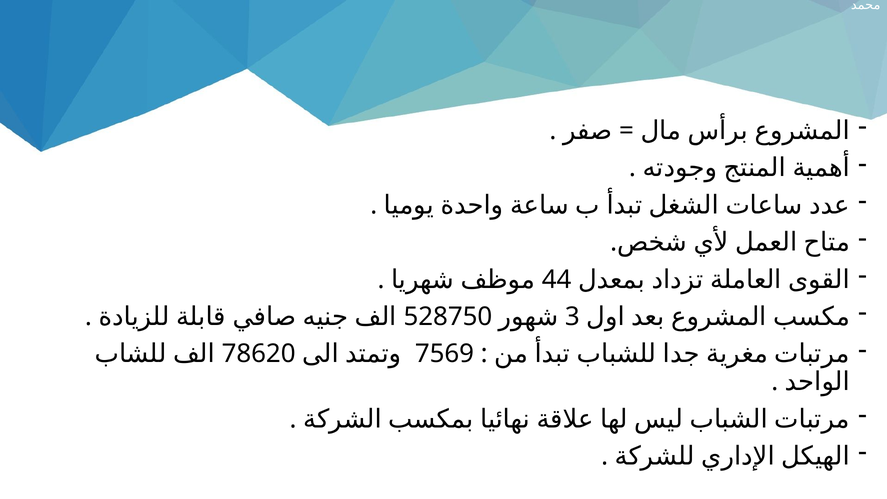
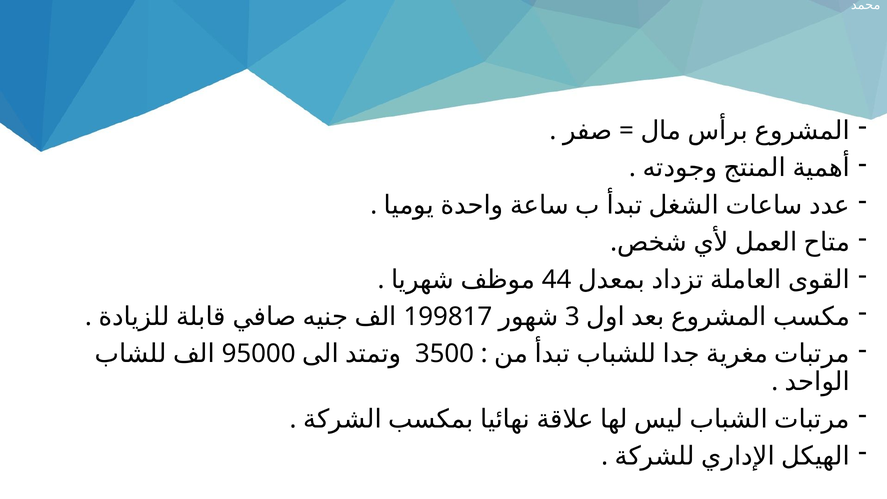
528750: 528750 -> 199817 (448, 317)
78620: 78620 -> 95000 (259, 354)
7569: 7569 -> 3500 (444, 354)
